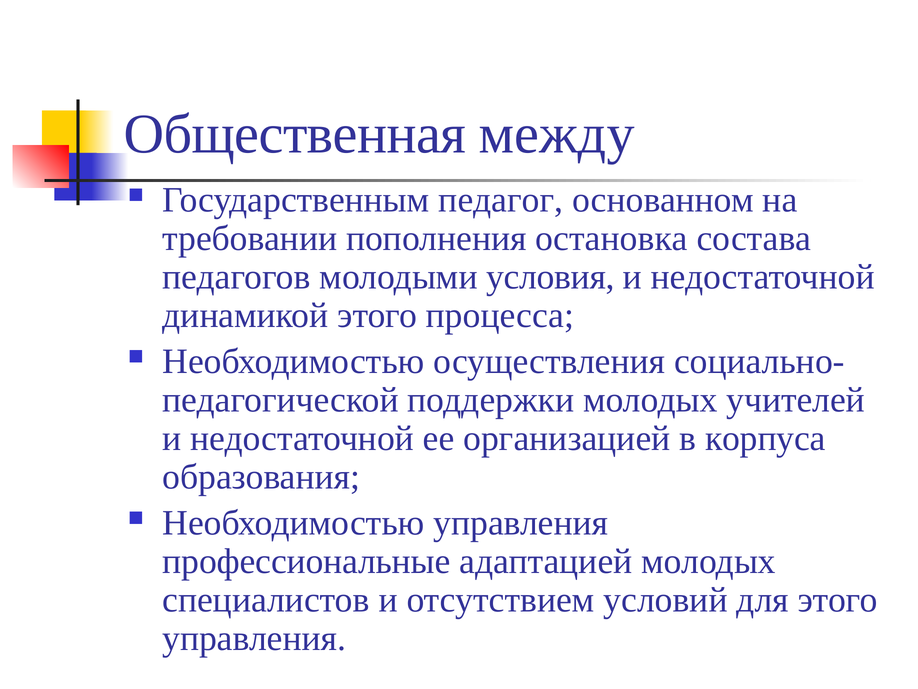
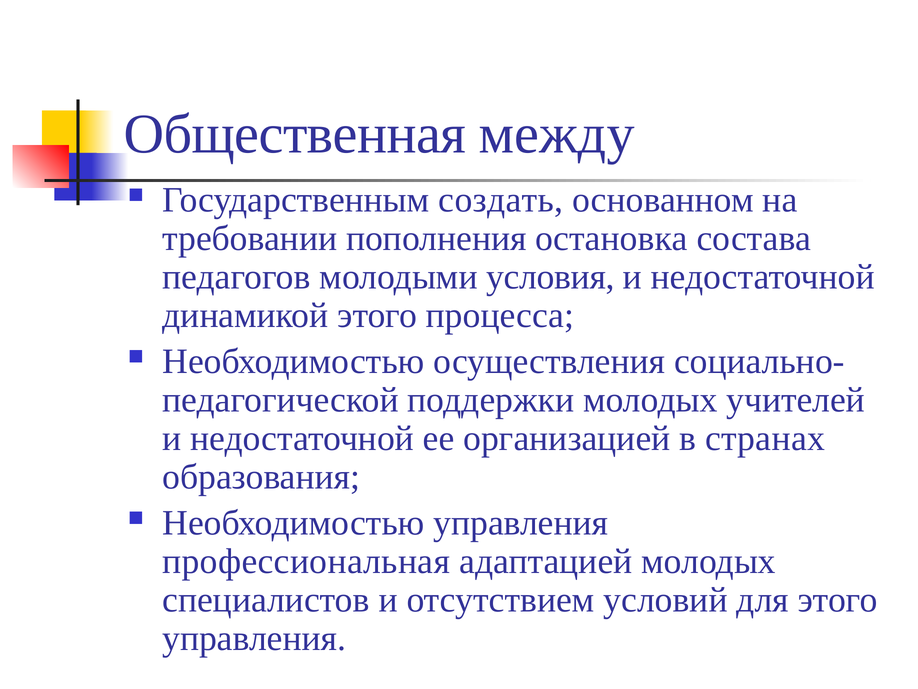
педагог: педагог -> создать (501, 200)
корпуса: корпуса -> странах (765, 438)
профессиональные: профессиональные -> профессиональная (306, 561)
